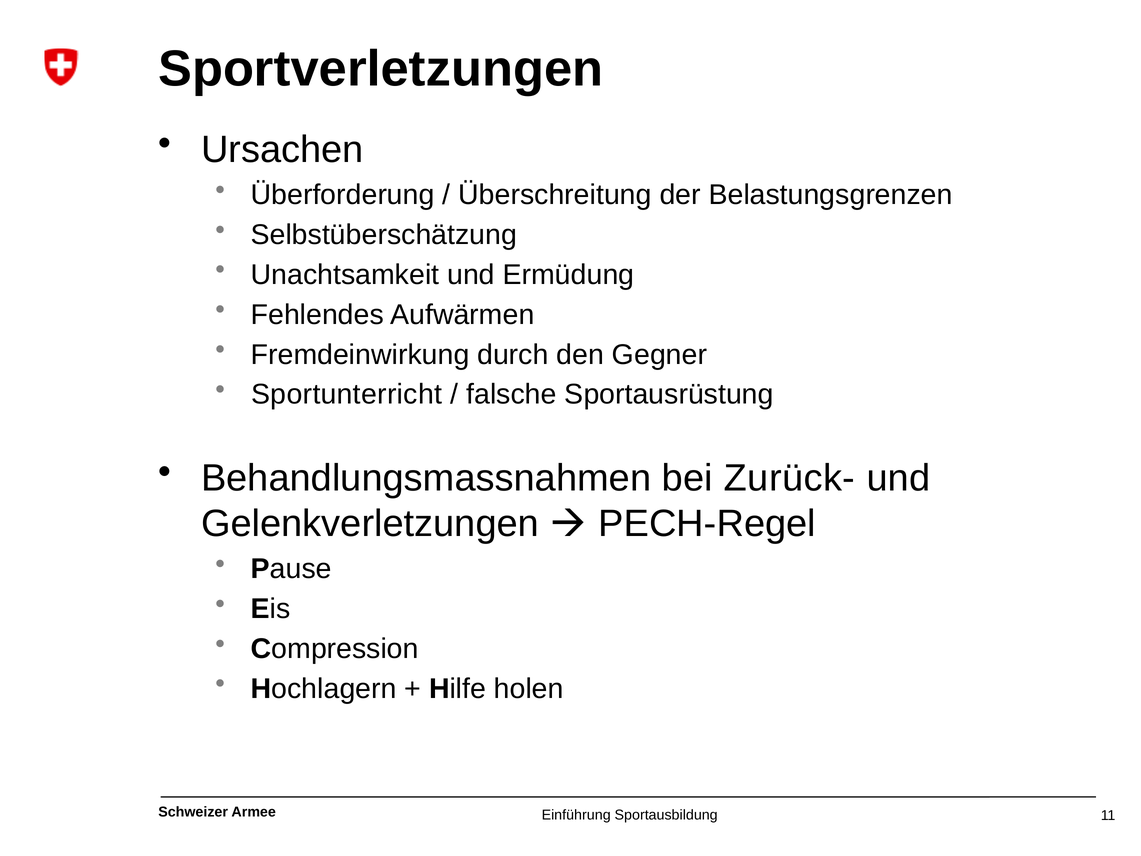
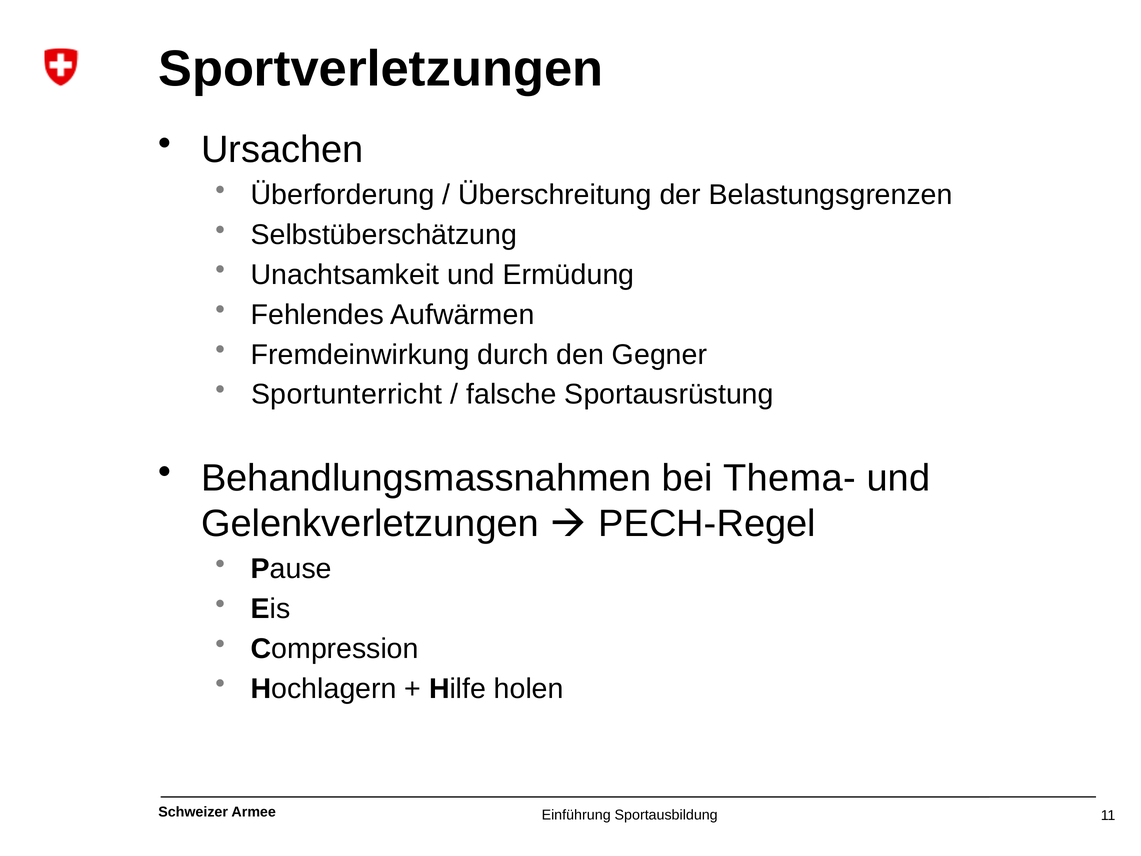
Zurück-: Zurück- -> Thema- (790, 478)
